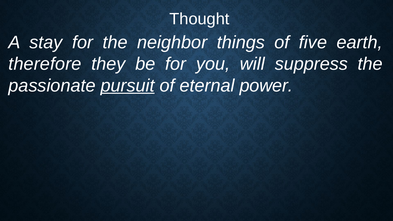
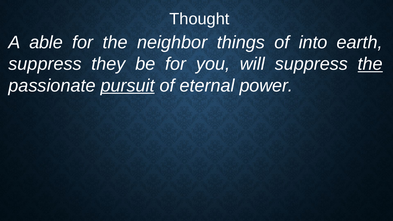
stay: stay -> able (46, 42)
five: five -> into (313, 42)
therefore: therefore -> suppress (45, 64)
the underline: none -> present (370, 64)
